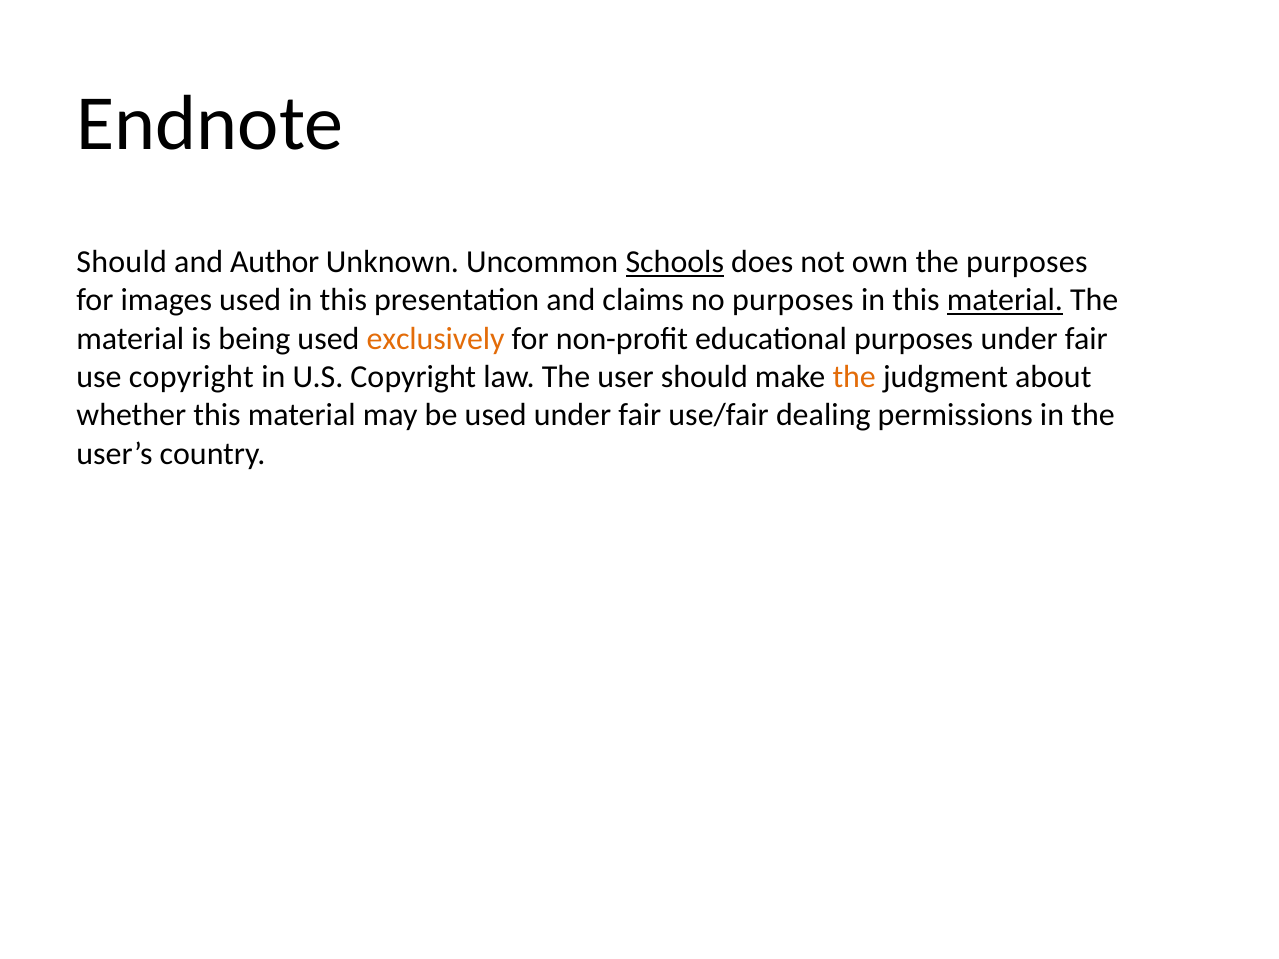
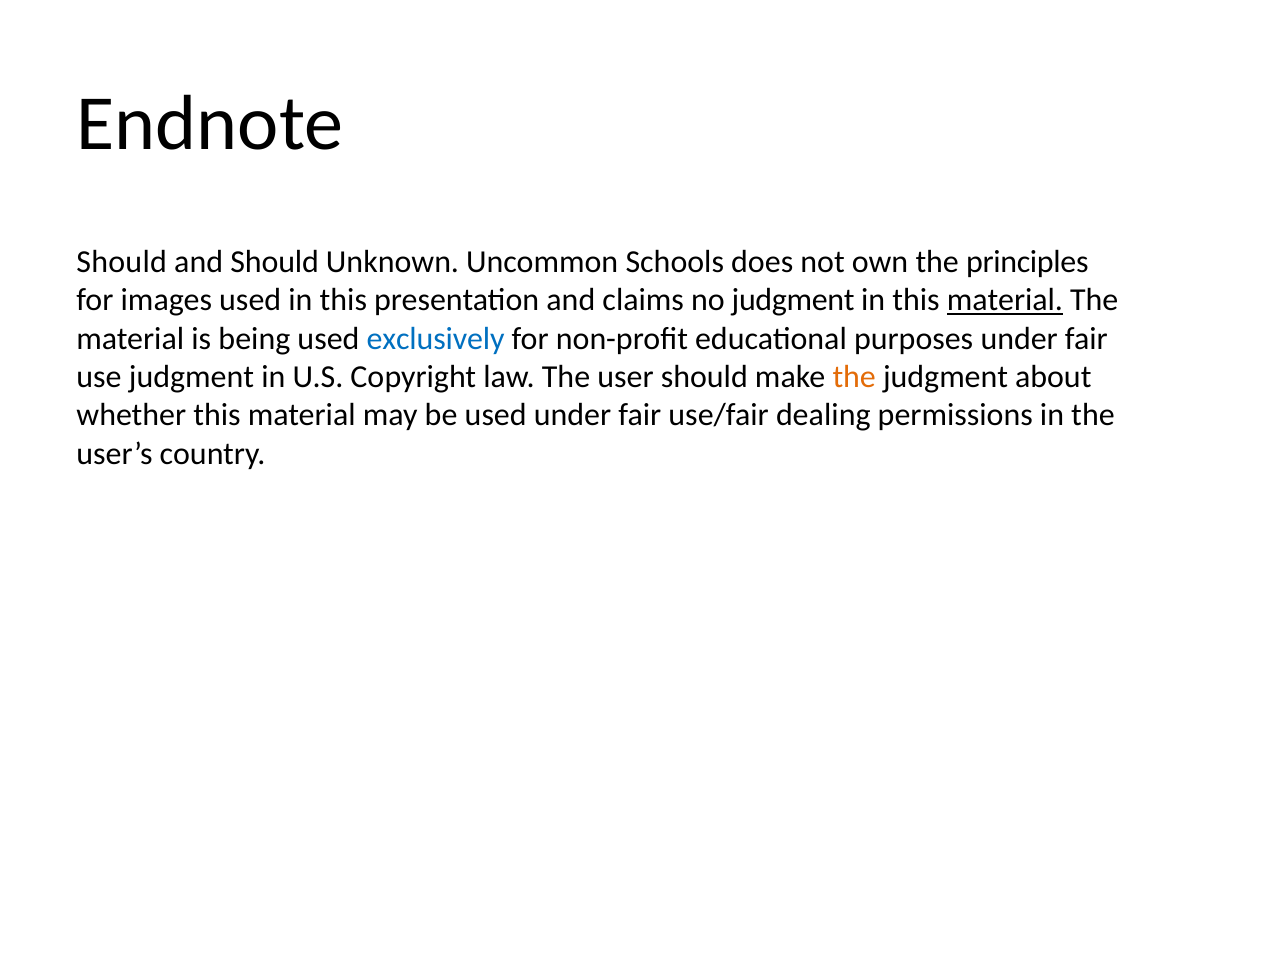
and Author: Author -> Should (275, 262)
Schools underline: present -> none (675, 262)
the purposes: purposes -> principles (1027, 262)
no purposes: purposes -> judgment (793, 300)
exclusively colour: orange -> blue (436, 339)
use copyright: copyright -> judgment (191, 377)
